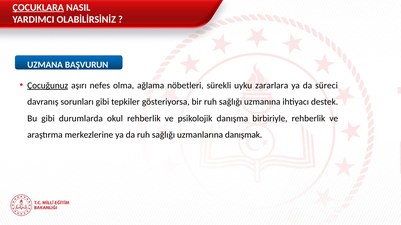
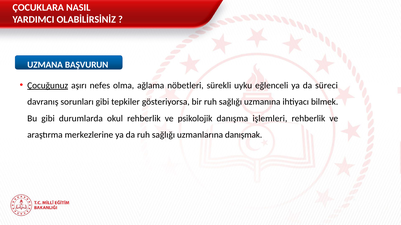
ÇOCUKLARA underline: present -> none (38, 7)
zararlara: zararlara -> eğlenceli (272, 86)
destek: destek -> bilmek (325, 102)
birbiriyle: birbiriyle -> işlemleri (270, 119)
